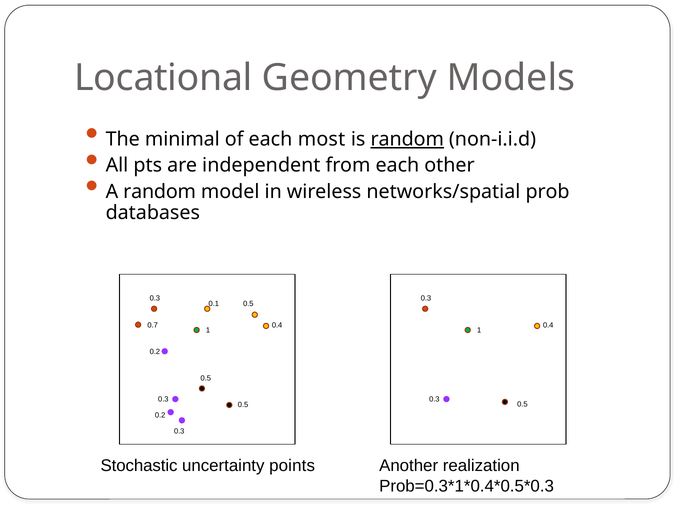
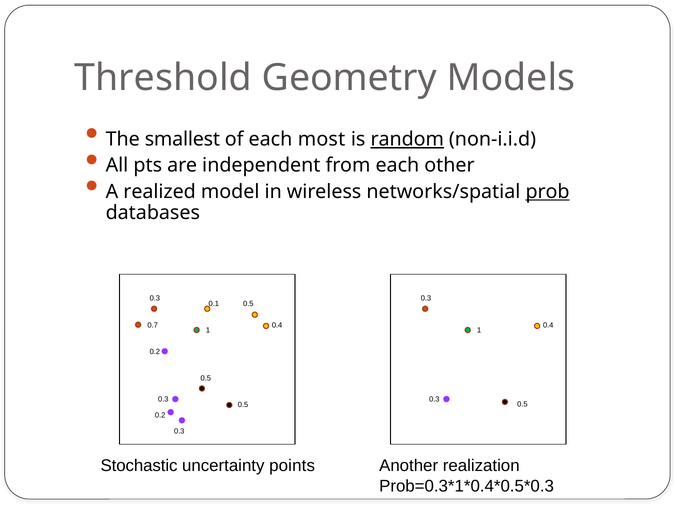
Locational: Locational -> Threshold (163, 78)
minimal: minimal -> smallest (182, 139)
A random: random -> realized (160, 192)
prob underline: none -> present (548, 192)
